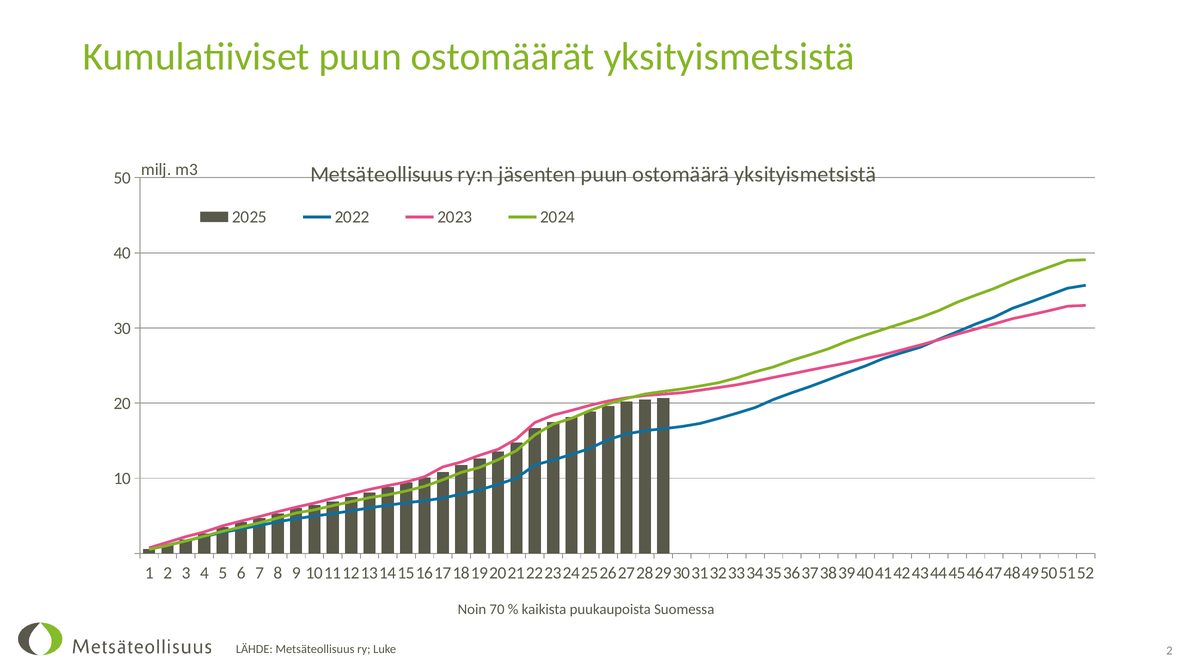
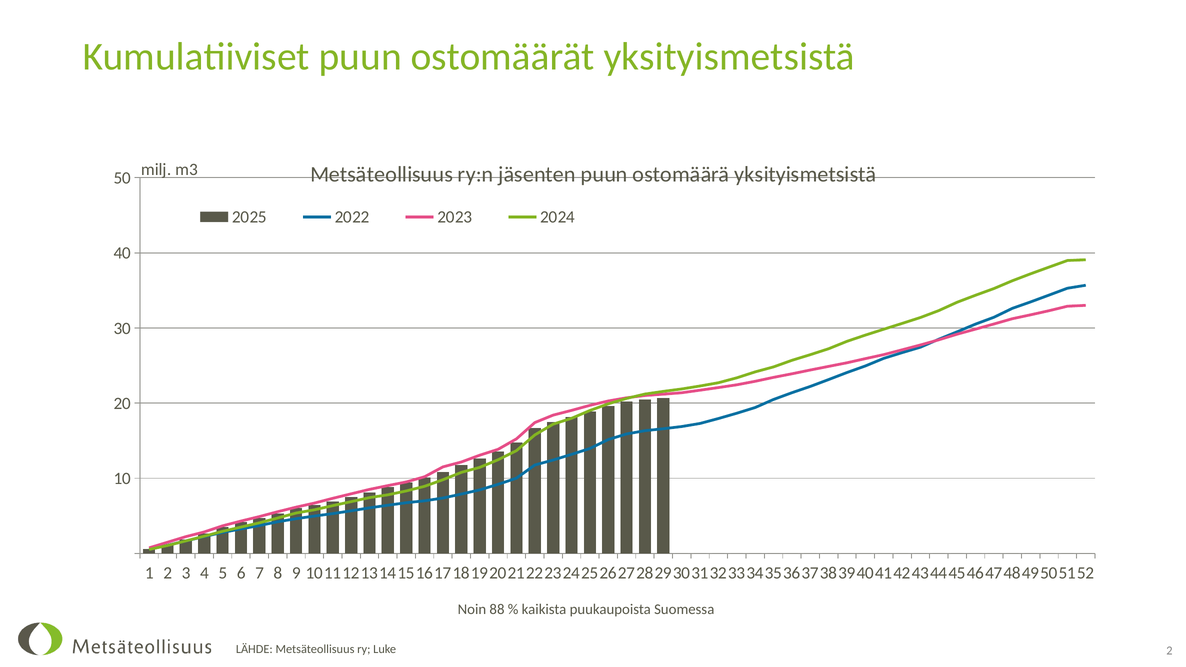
70: 70 -> 88 (497, 610)
